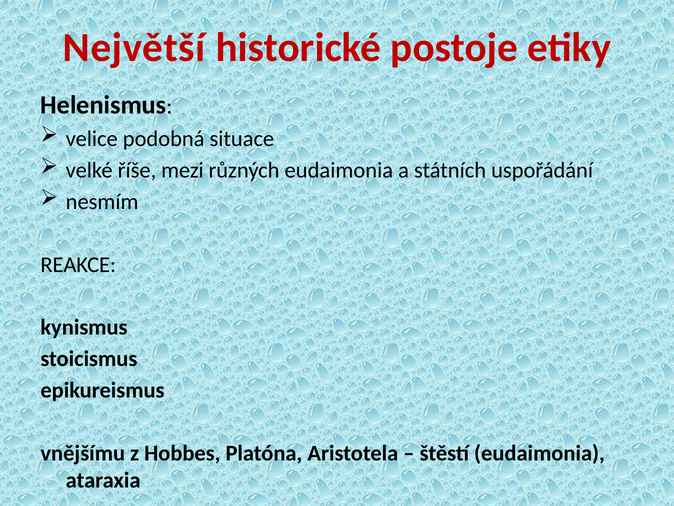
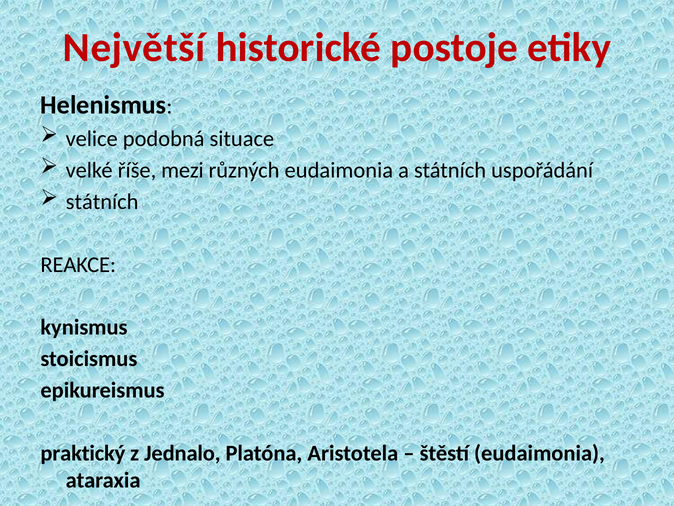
nesmím: nesmím -> státních (102, 201)
vnějšímu: vnějšímu -> praktický (83, 453)
Hobbes: Hobbes -> Jednalo (182, 453)
